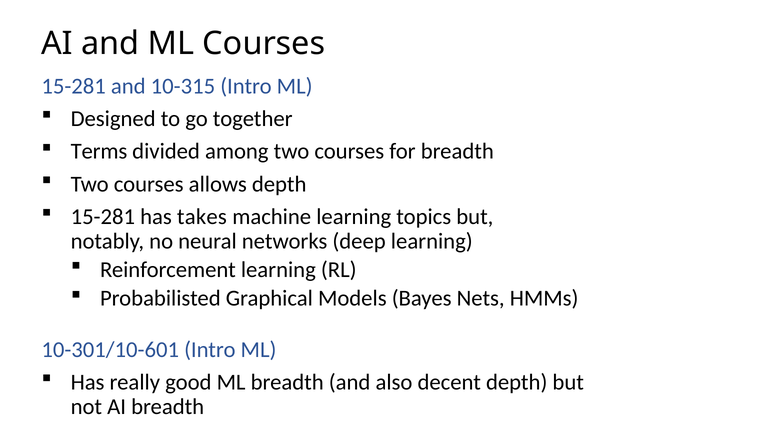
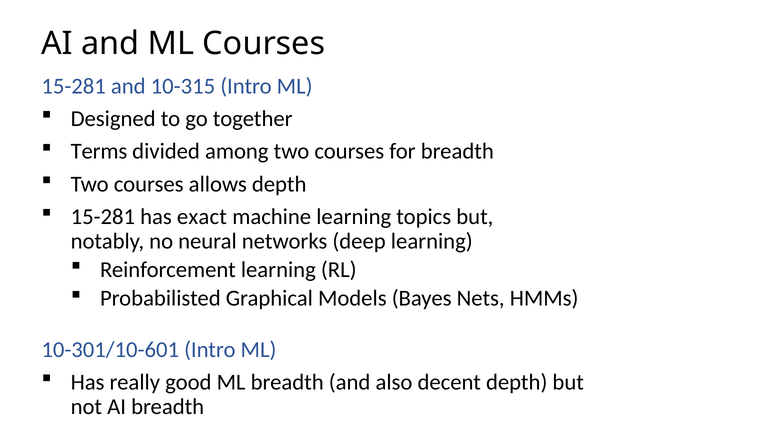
takes: takes -> exact (202, 217)
